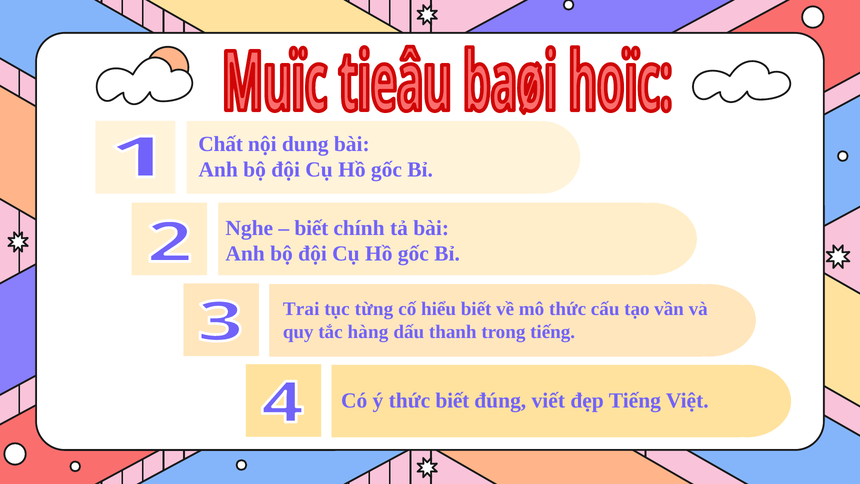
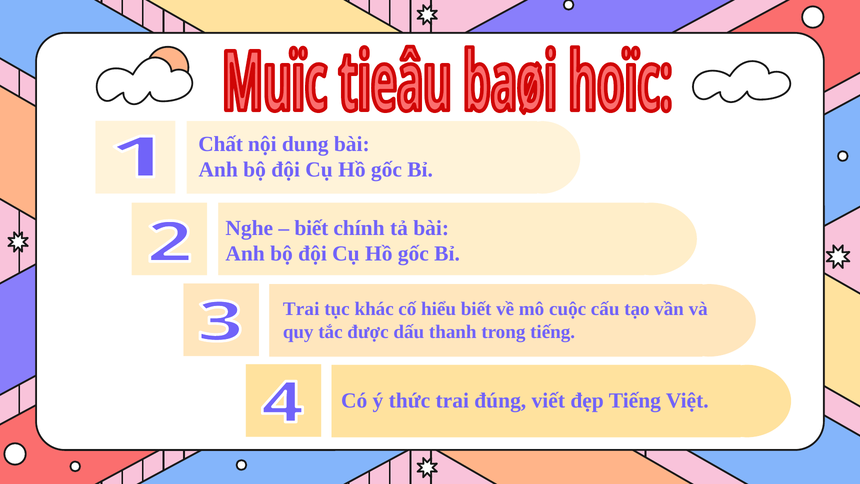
từng: từng -> khác (374, 309)
mô thức: thức -> cuộc (568, 309)
hàng: hàng -> được (368, 332)
thức biết: biết -> trai (452, 401)
